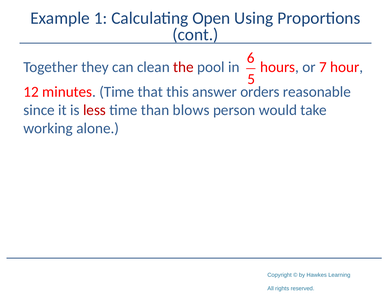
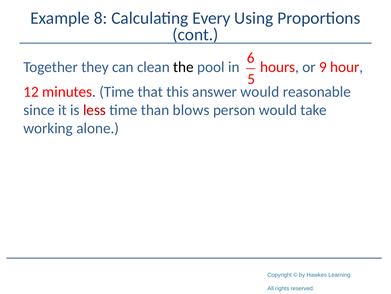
1: 1 -> 8 (101, 18)
Open: Open -> Every (211, 18)
the colour: red -> black (183, 67)
7: 7 -> 9 (323, 67)
answer orders: orders -> would (260, 92)
